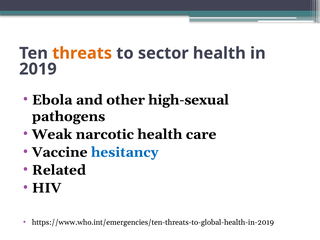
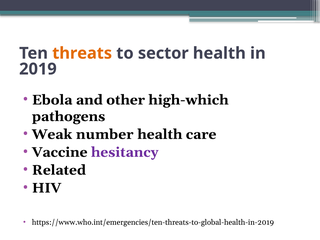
high-sexual: high-sexual -> high-which (189, 100)
narcotic: narcotic -> number (105, 134)
hesitancy colour: blue -> purple (125, 152)
